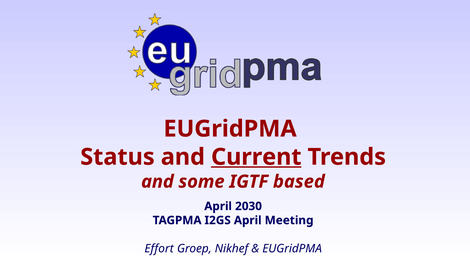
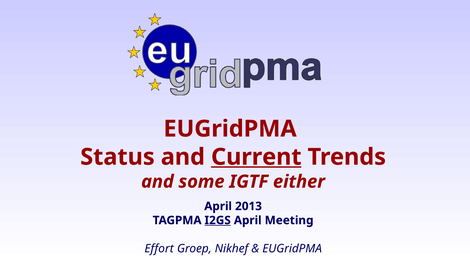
based: based -> either (299, 182)
2030: 2030 -> 2013 (249, 207)
I2GS underline: none -> present (218, 221)
